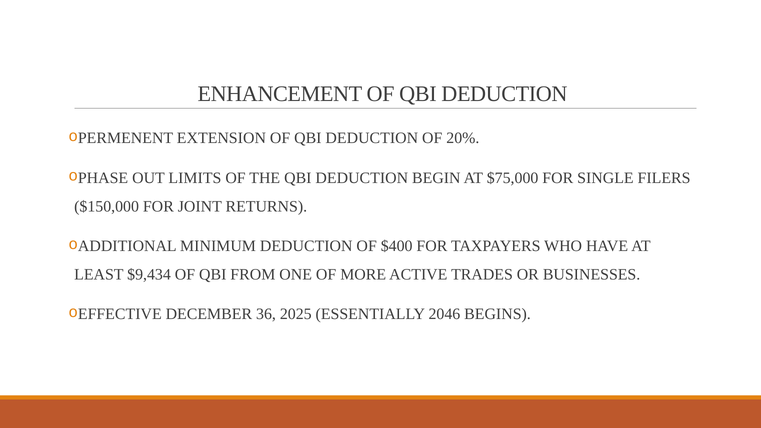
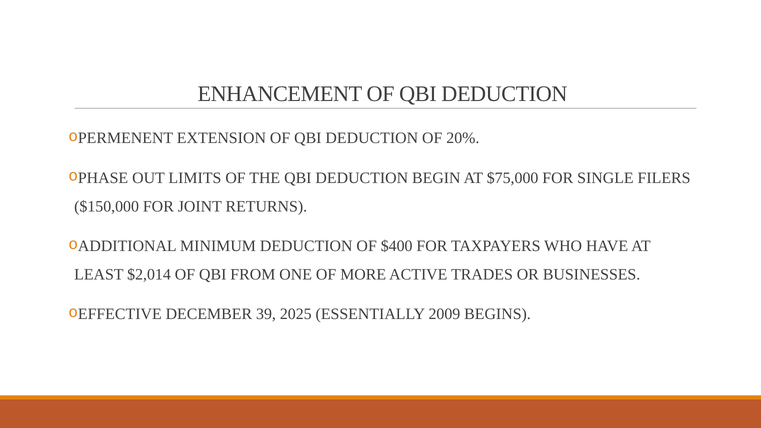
$9,434: $9,434 -> $2,014 (149, 275)
36: 36 -> 39 (266, 314)
2046: 2046 -> 2009 (444, 314)
